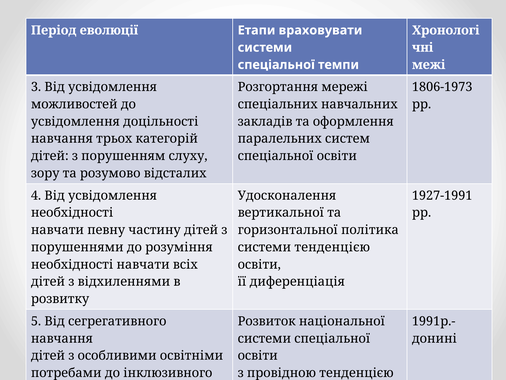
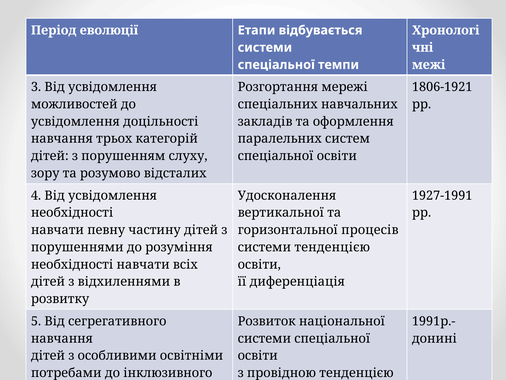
враховувати: враховувати -> відбувається (321, 30)
1806‐1973: 1806‐1973 -> 1806‐1921 (442, 87)
політика: політика -> процесів (370, 230)
